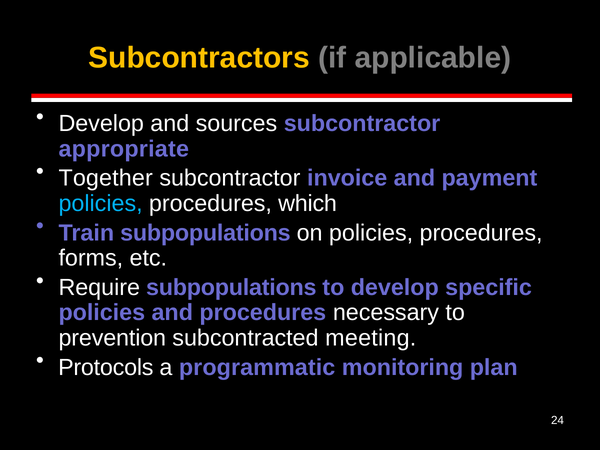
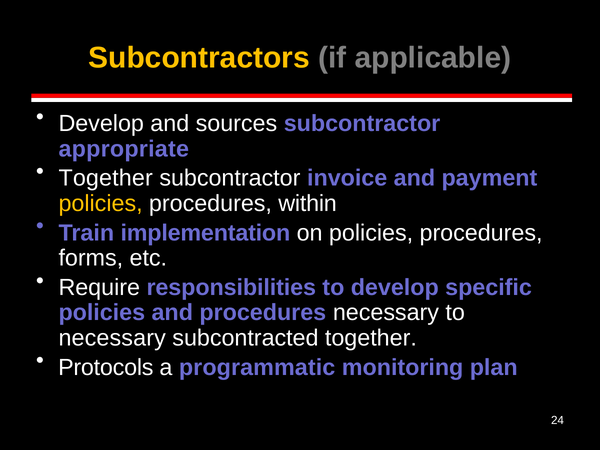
policies colour: light blue -> yellow (101, 203)
which: which -> within (308, 203)
Train subpopulations: subpopulations -> implementation (205, 233)
Require subpopulations: subpopulations -> responsibilities (231, 287)
prevention: prevention -> necessary (112, 338)
subcontracted meeting: meeting -> together (371, 338)
